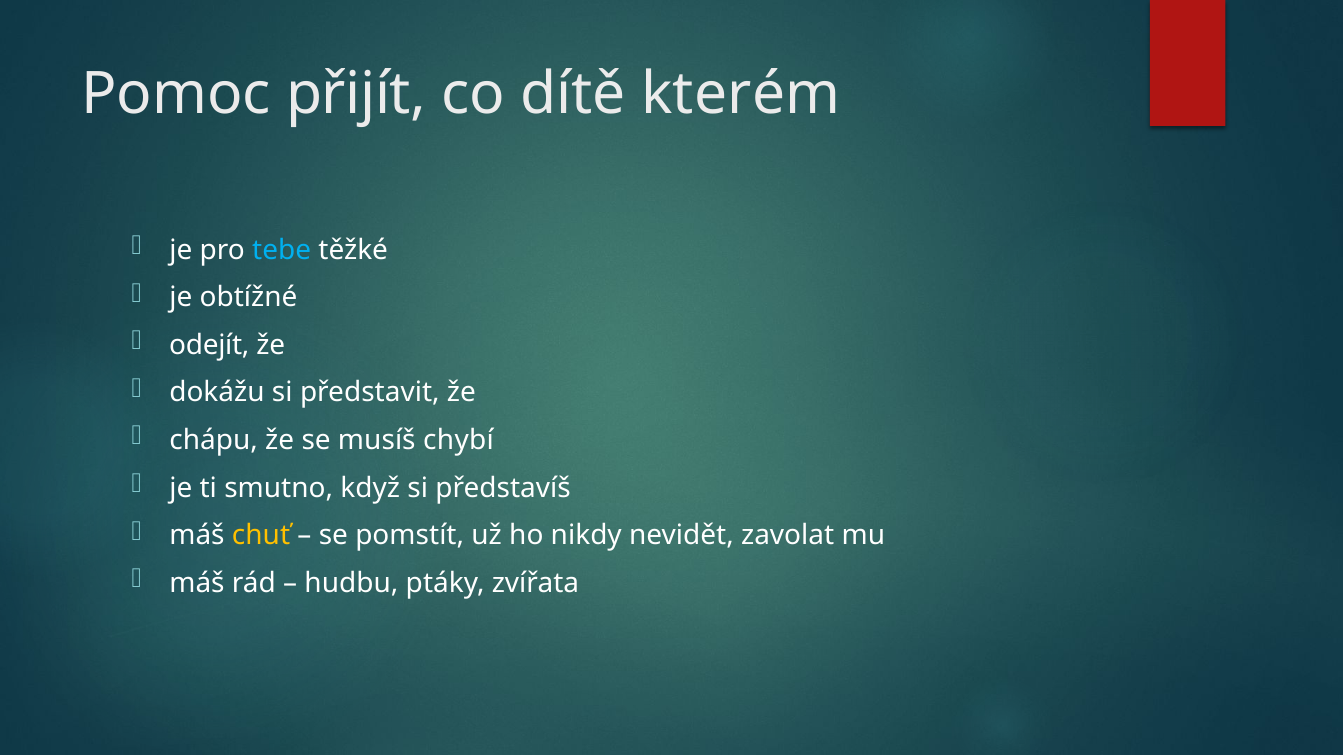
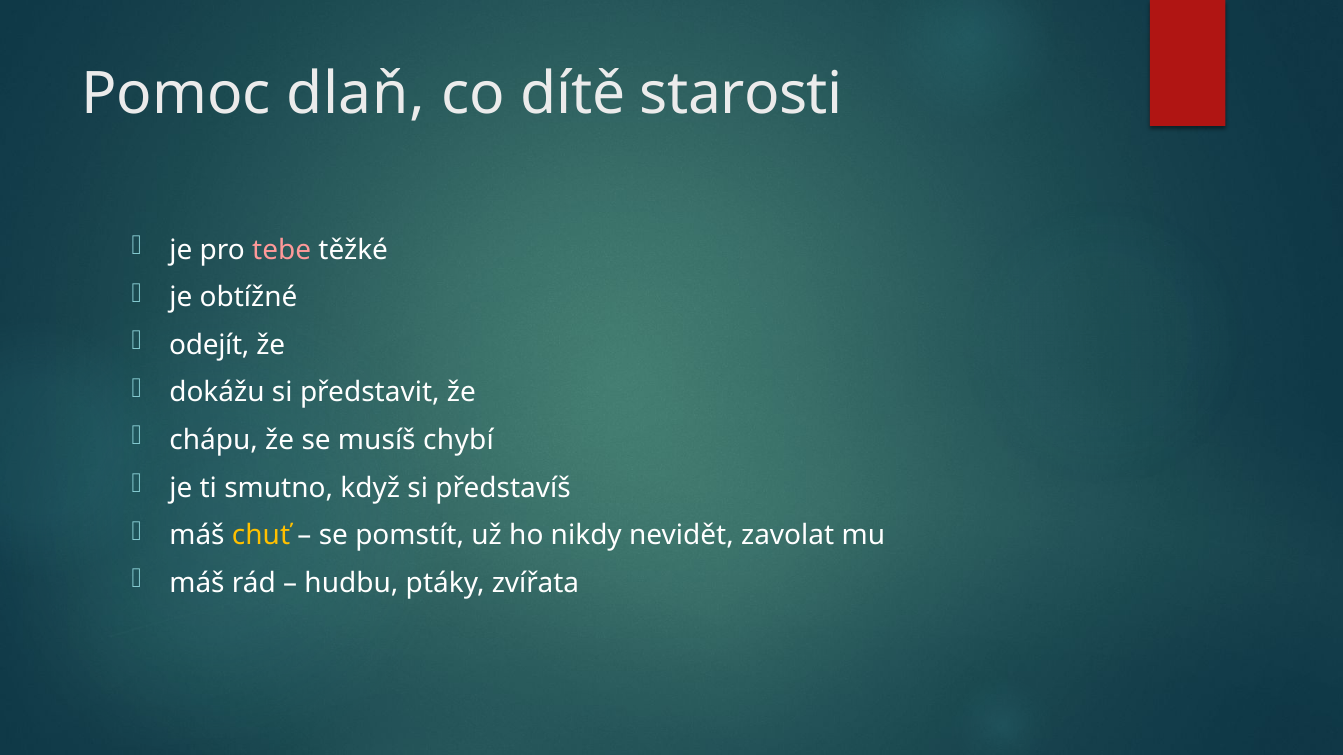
přijít: přijít -> dlaň (356, 94)
kterém: kterém -> starosti (741, 94)
tebe colour: light blue -> pink (282, 250)
